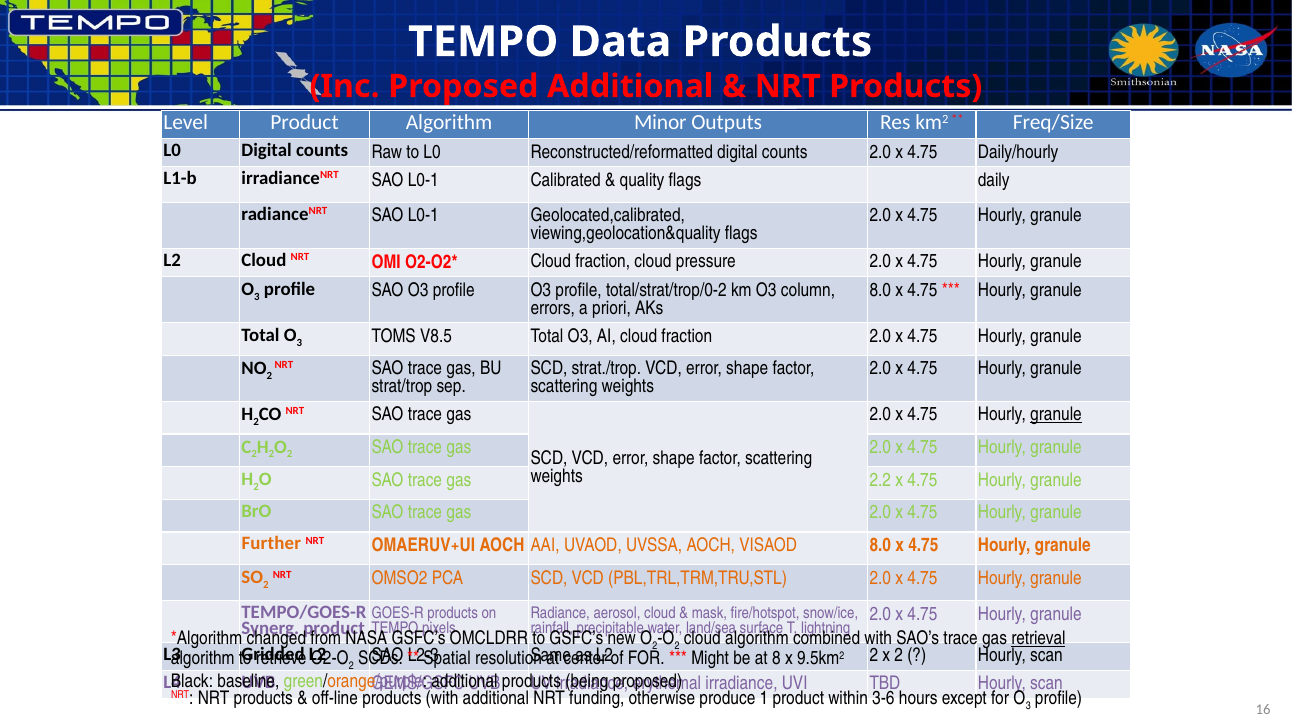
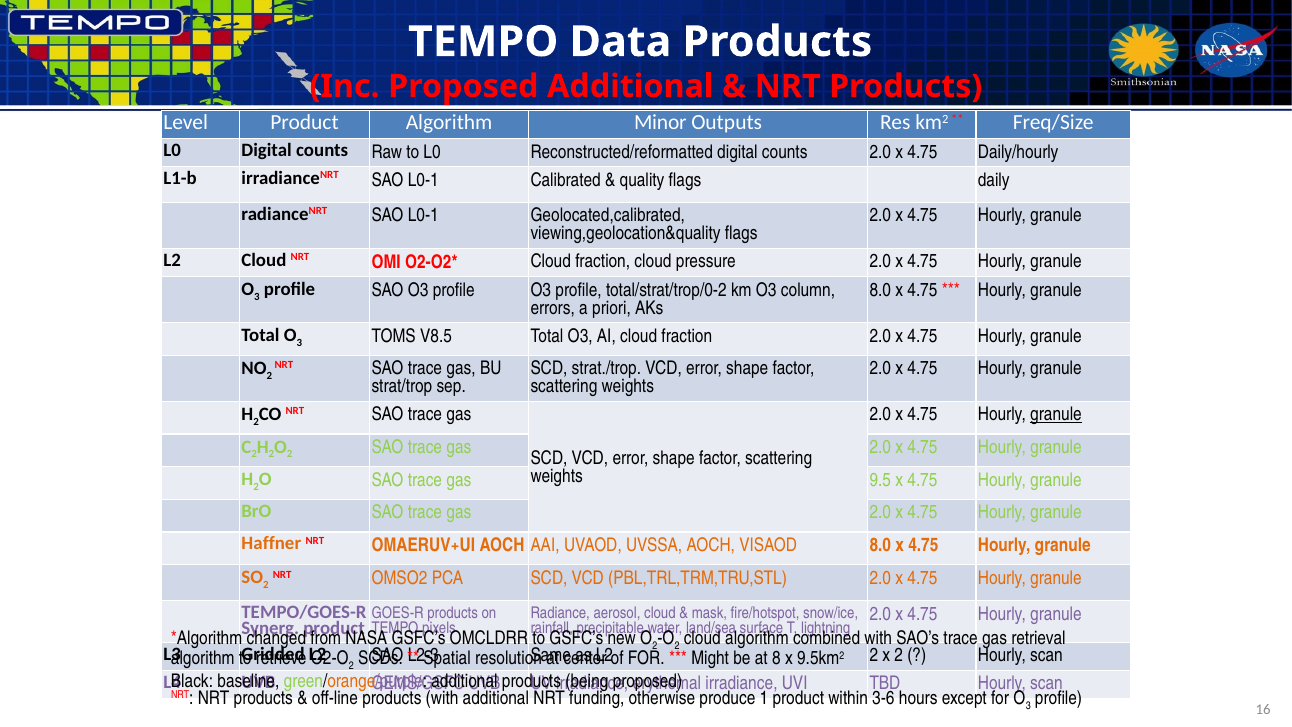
2.2: 2.2 -> 9.5 (880, 480)
Further: Further -> Haffner (271, 543)
retrieval underline: present -> none (1038, 638)
